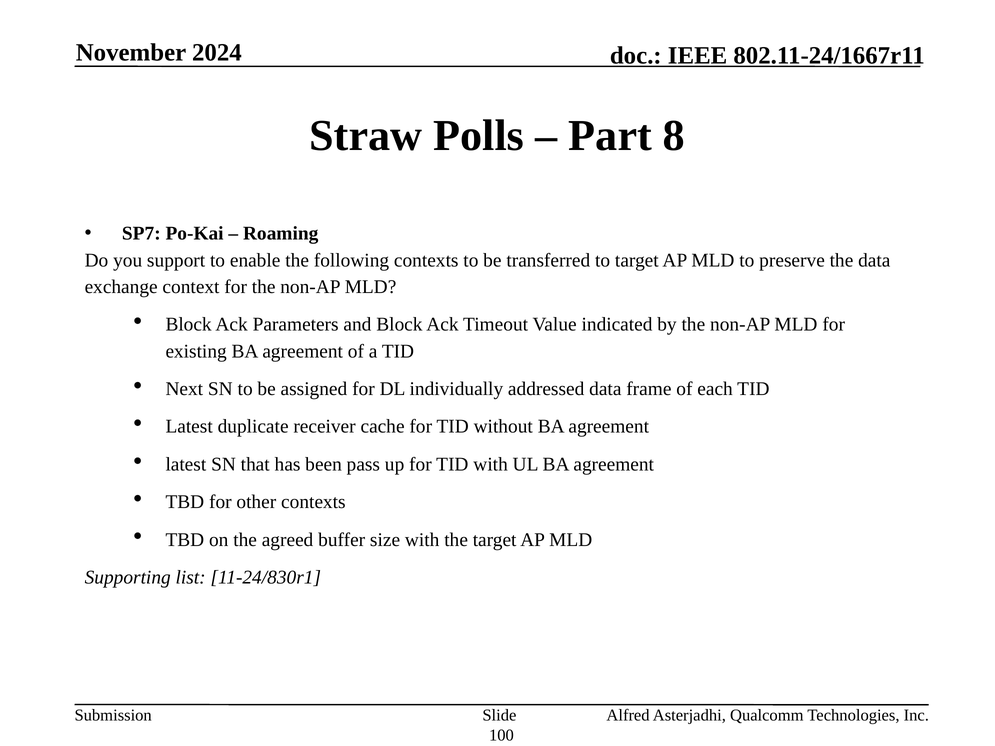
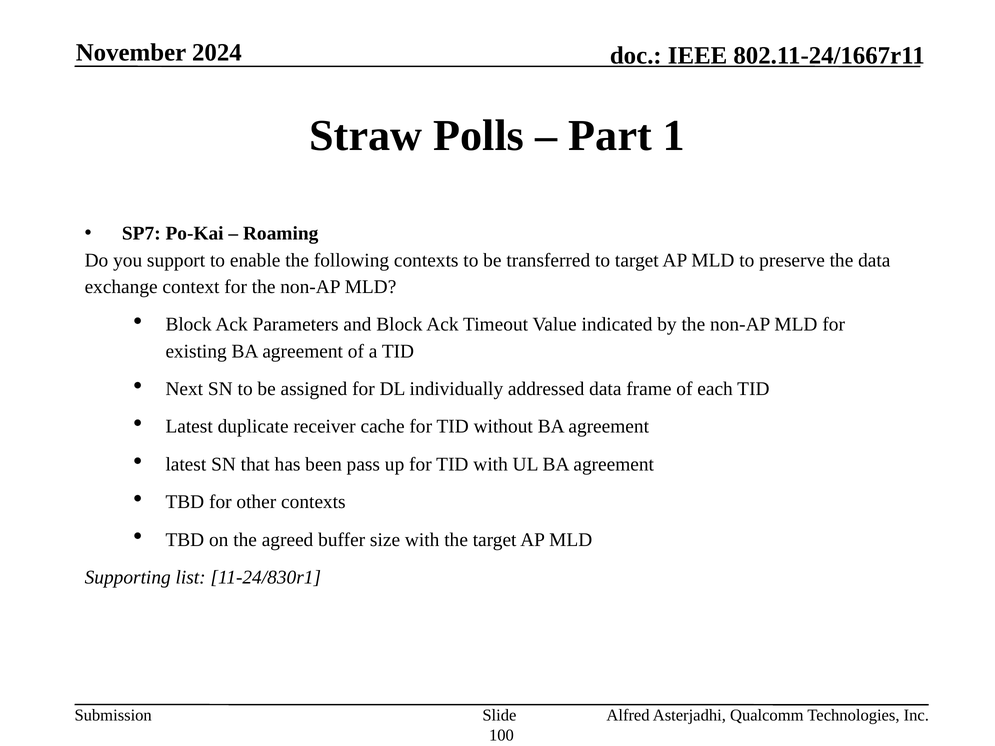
8: 8 -> 1 (674, 136)
